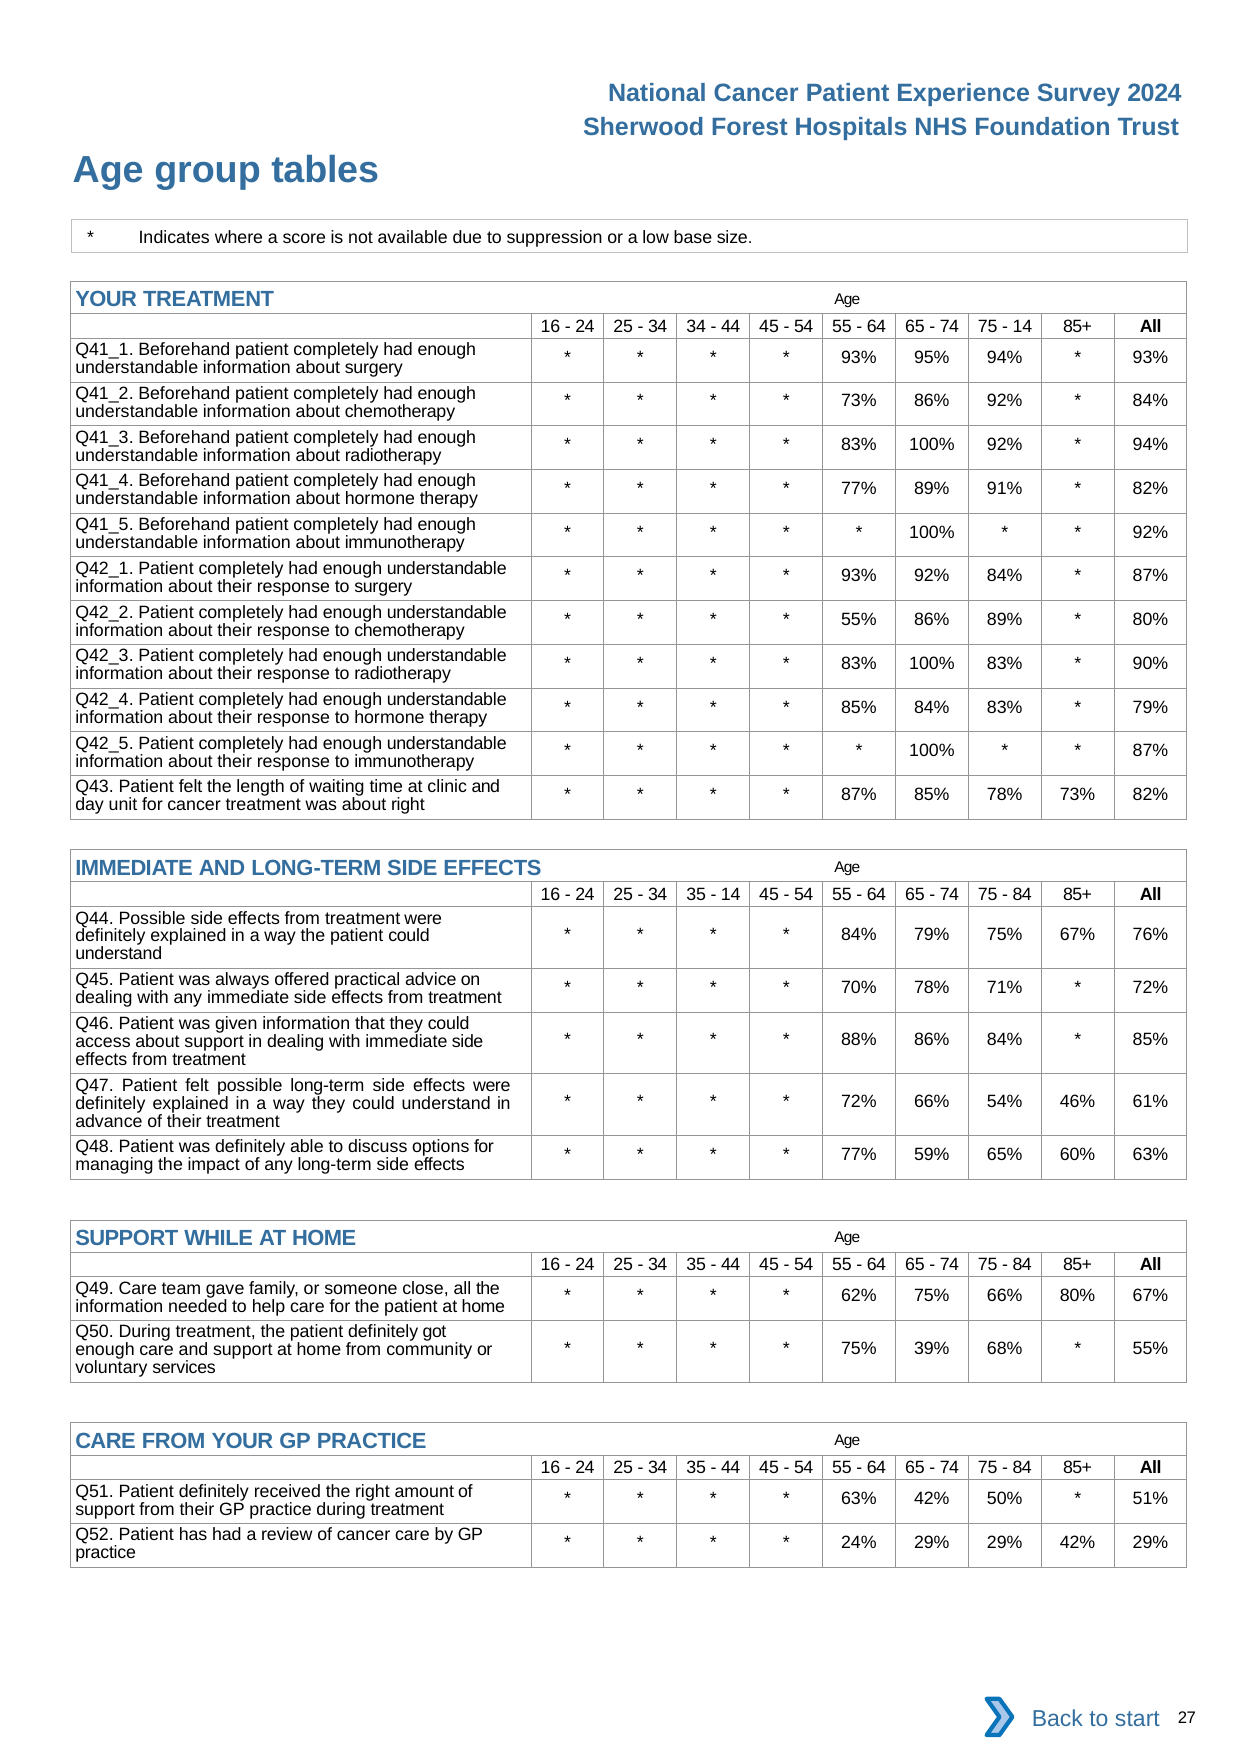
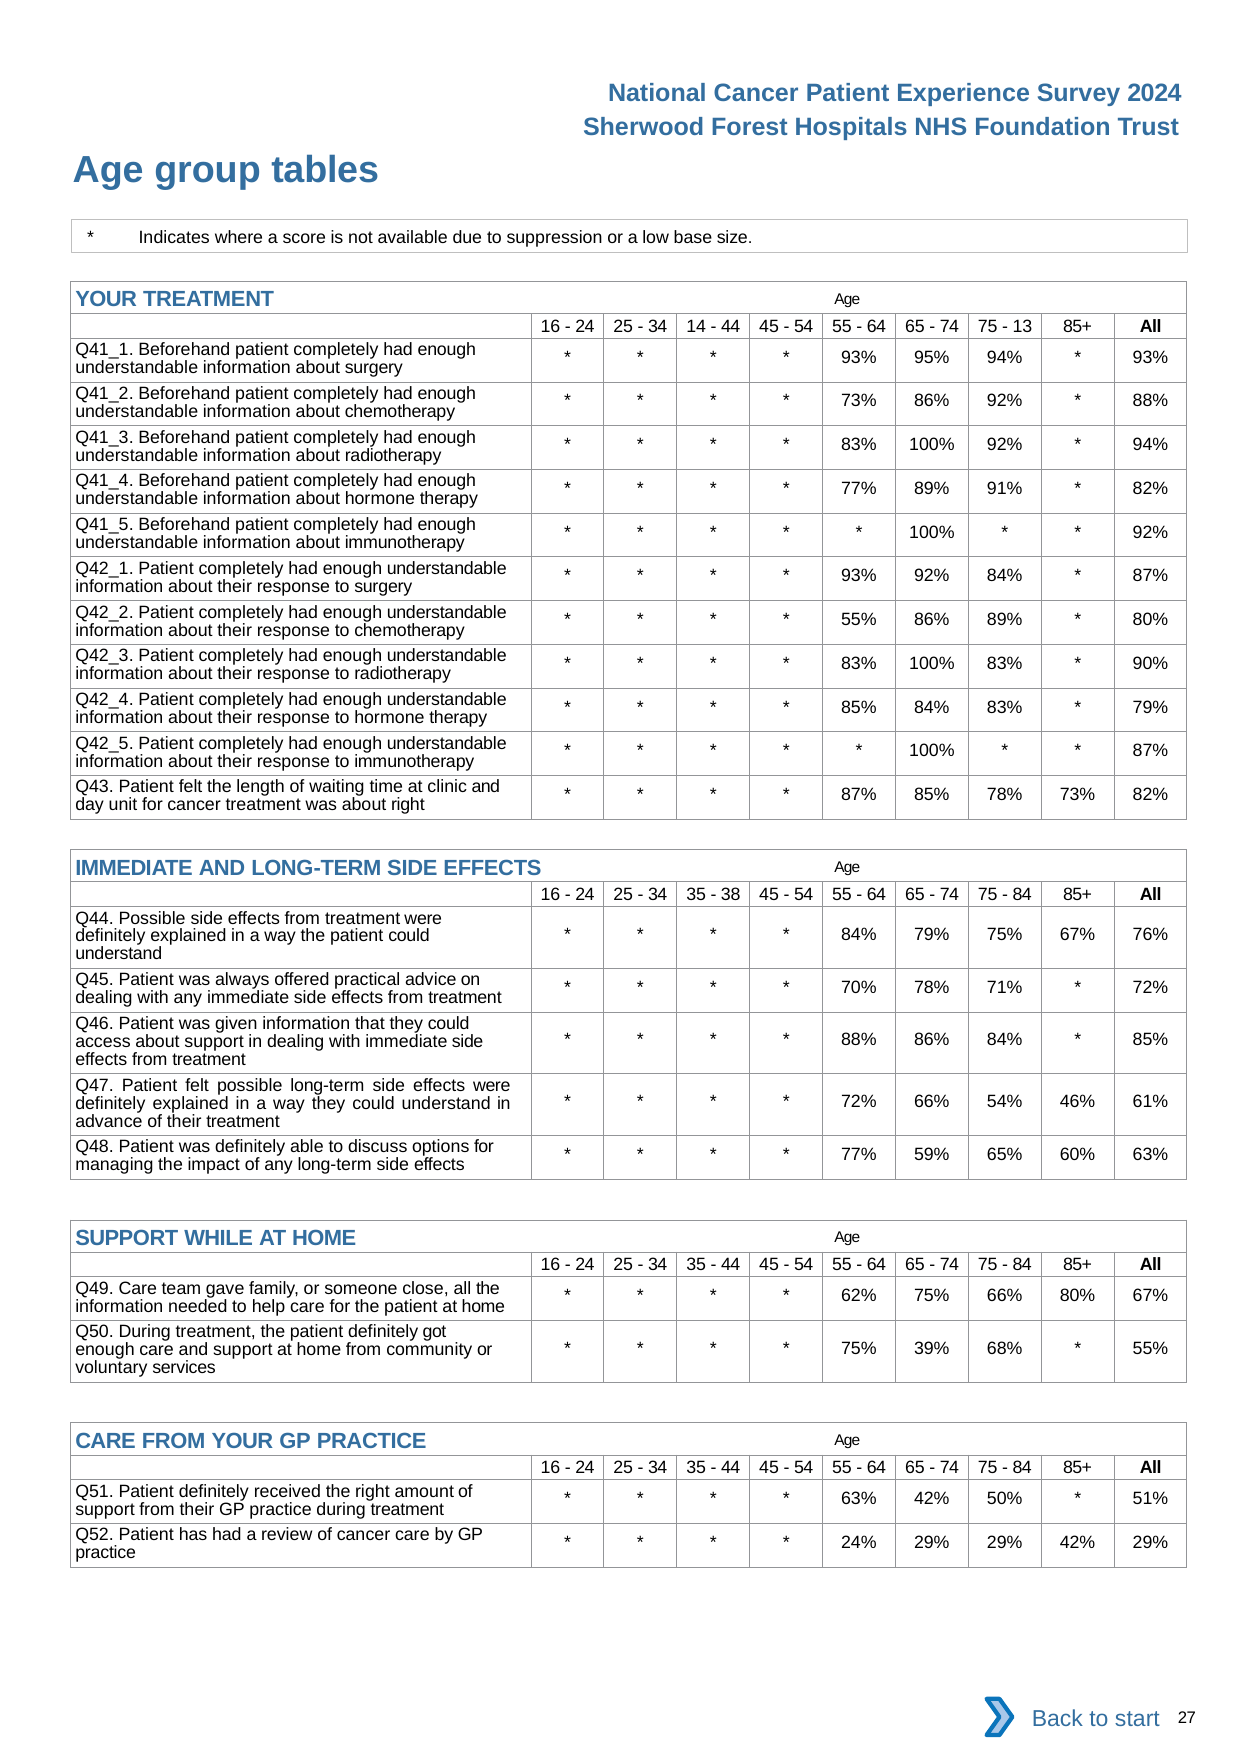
34 34: 34 -> 14 (696, 327)
14: 14 -> 13 (1022, 327)
84%: 84% -> 88% (1150, 401)
14: 14 -> 38 (731, 895)
